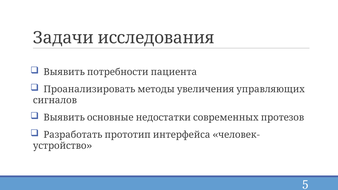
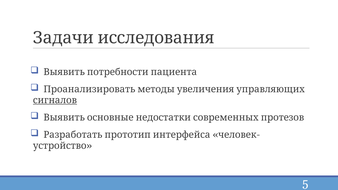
сигналов underline: none -> present (55, 100)
